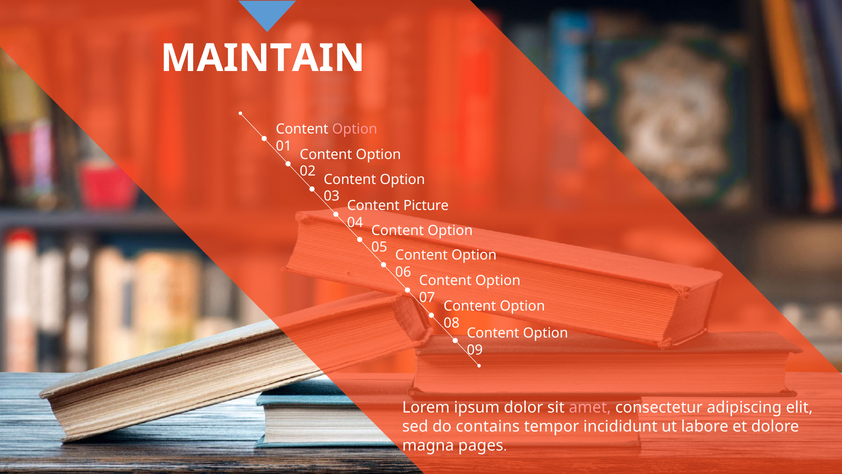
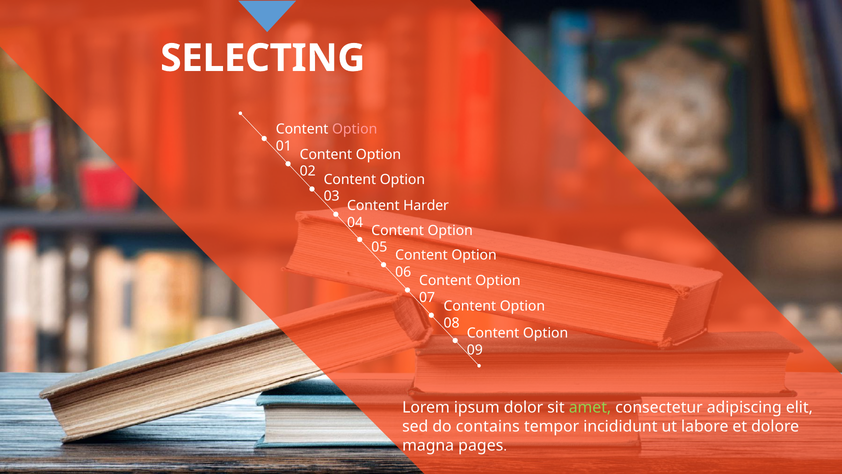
MAINTAIN: MAINTAIN -> SELECTING (263, 58)
Picture: Picture -> Harder (426, 205)
amet colour: pink -> light green (590, 407)
